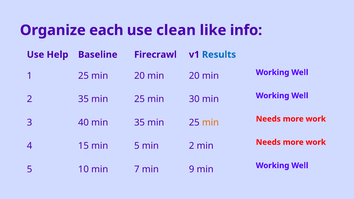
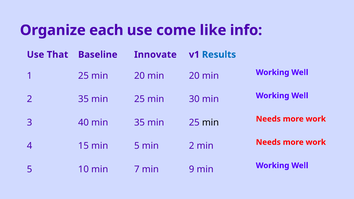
clean: clean -> come (176, 30)
Help: Help -> That (57, 55)
Firecrawl: Firecrawl -> Innovate (155, 55)
min colour: orange -> black (210, 123)
